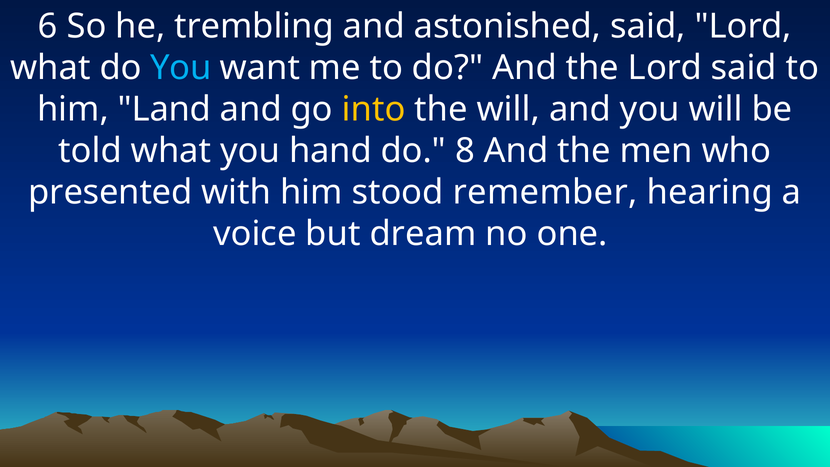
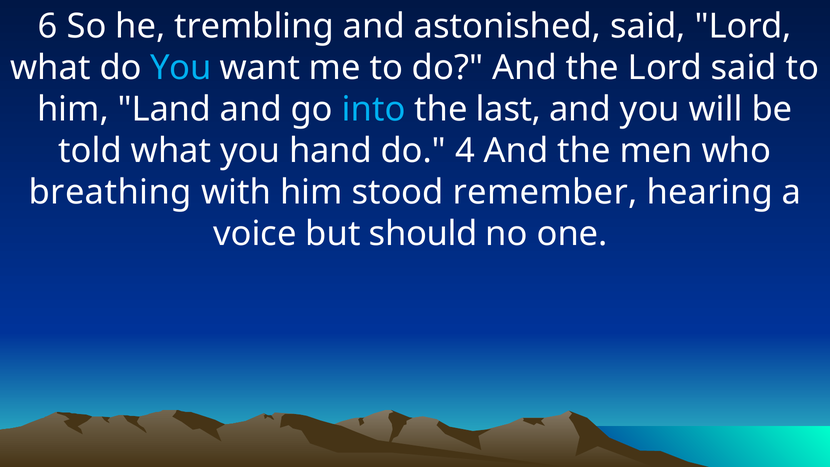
into colour: yellow -> light blue (374, 109)
the will: will -> last (509, 109)
8: 8 -> 4 (465, 151)
presented: presented -> breathing (110, 192)
dream: dream -> should (423, 234)
